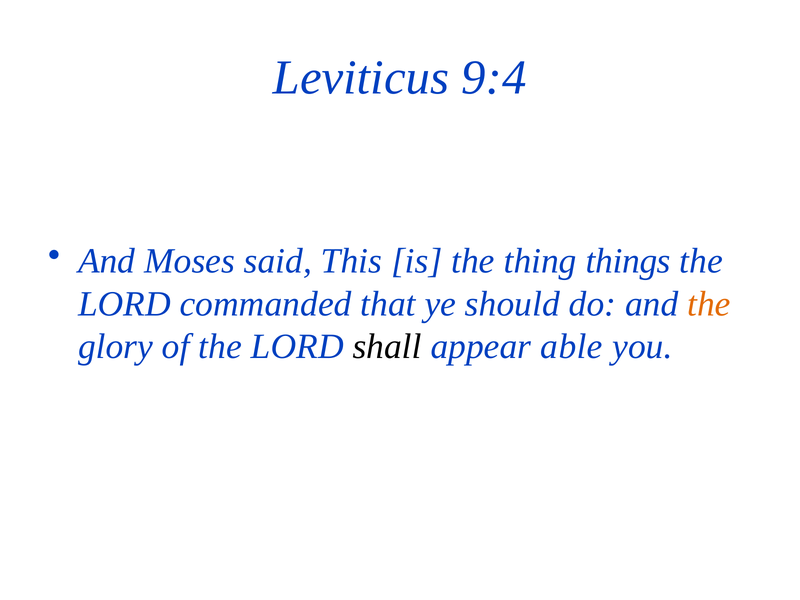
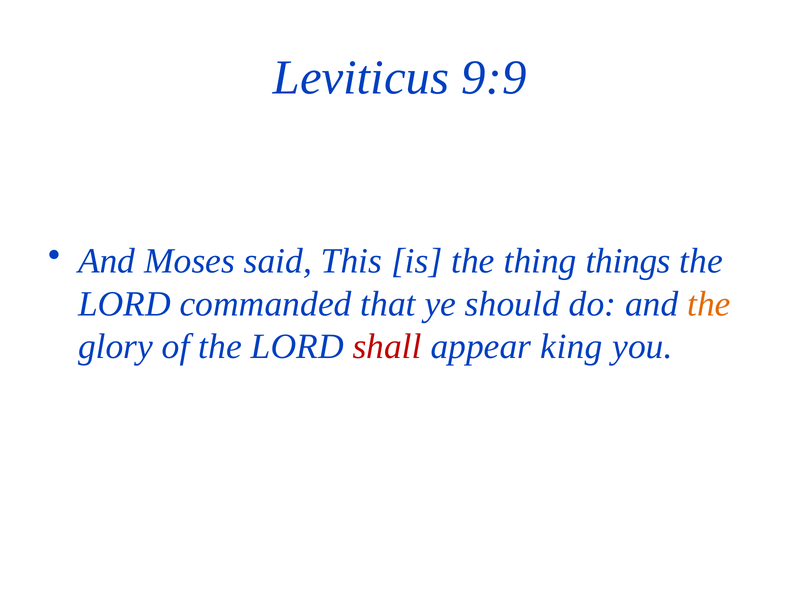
9:4: 9:4 -> 9:9 (494, 77)
shall colour: black -> red (387, 347)
able: able -> king (572, 347)
